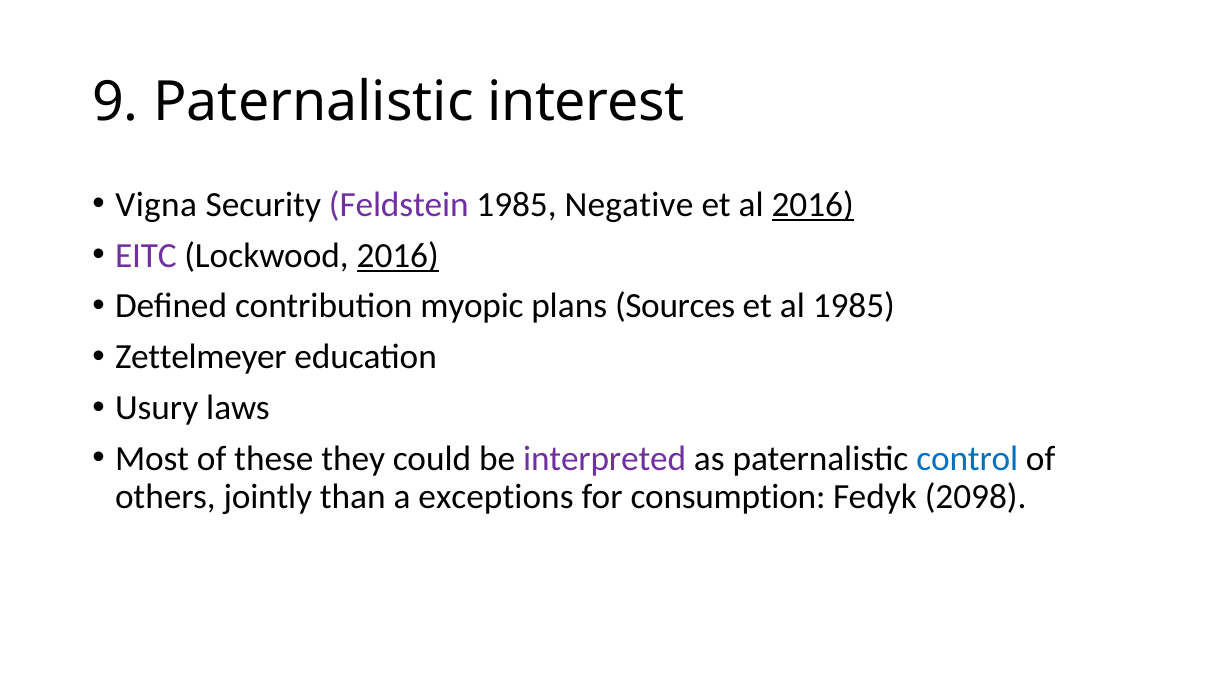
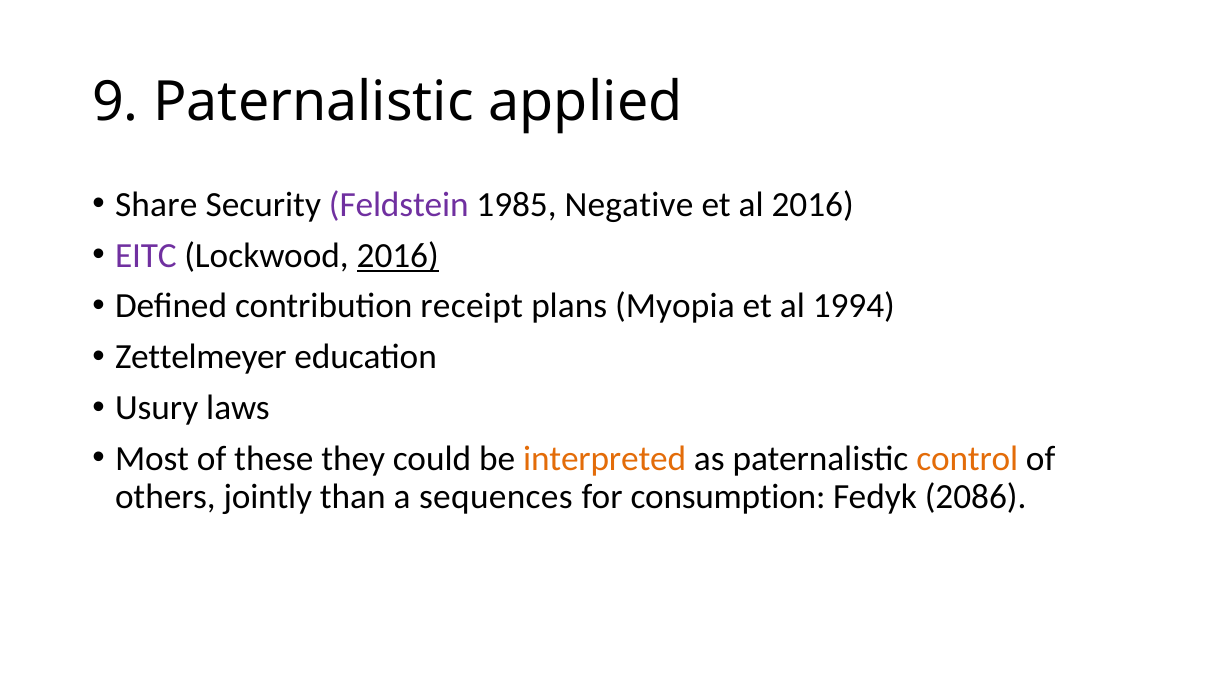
interest: interest -> applied (586, 102)
Vigna: Vigna -> Share (156, 205)
2016 underline: present -> none (813, 205)
myopic: myopic -> receipt (472, 306)
Sources: Sources -> Myopia (675, 306)
al 1985: 1985 -> 1994 (854, 306)
interpreted colour: purple -> orange (605, 459)
control colour: blue -> orange (967, 459)
exceptions: exceptions -> sequences (496, 497)
2098: 2098 -> 2086 (976, 497)
